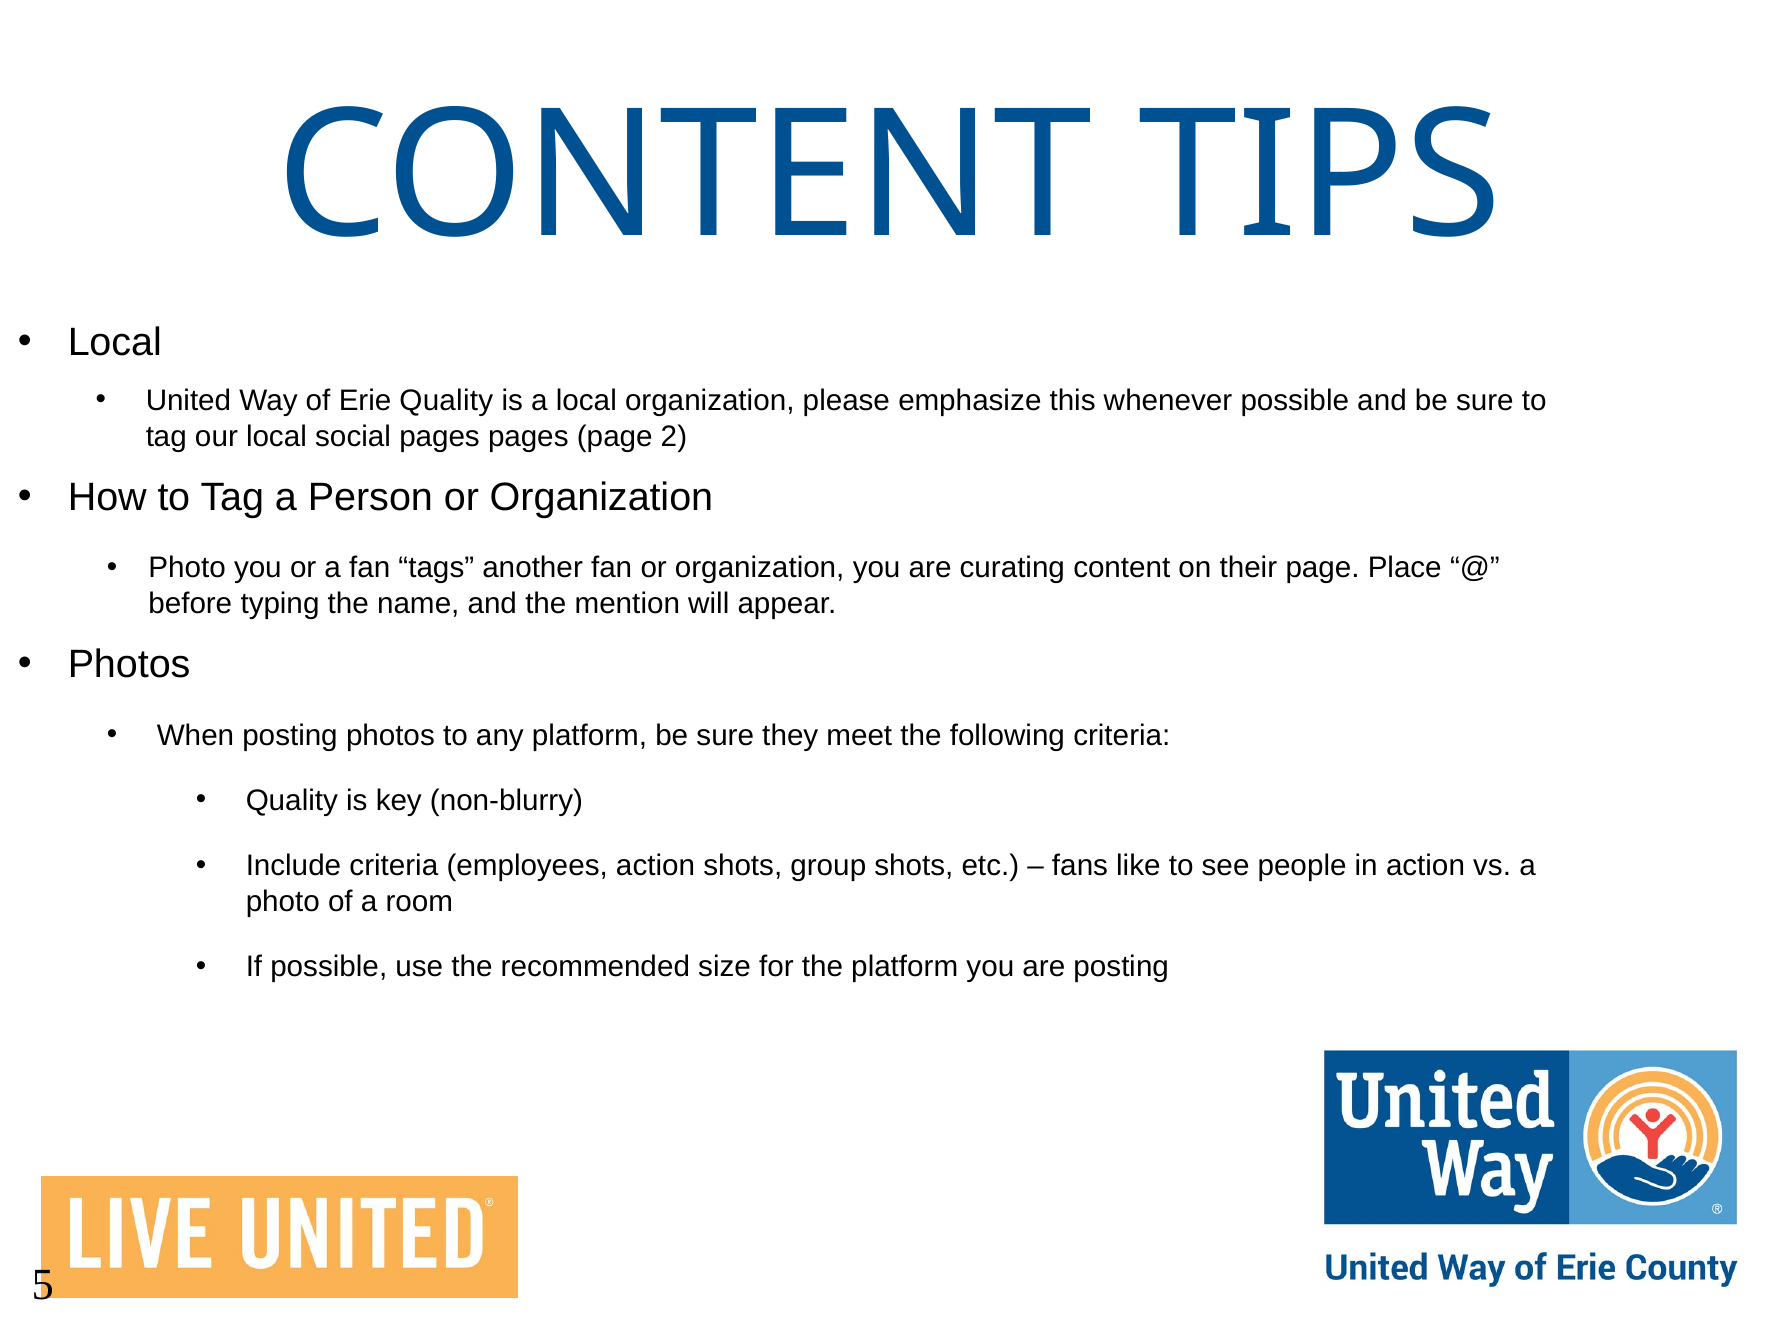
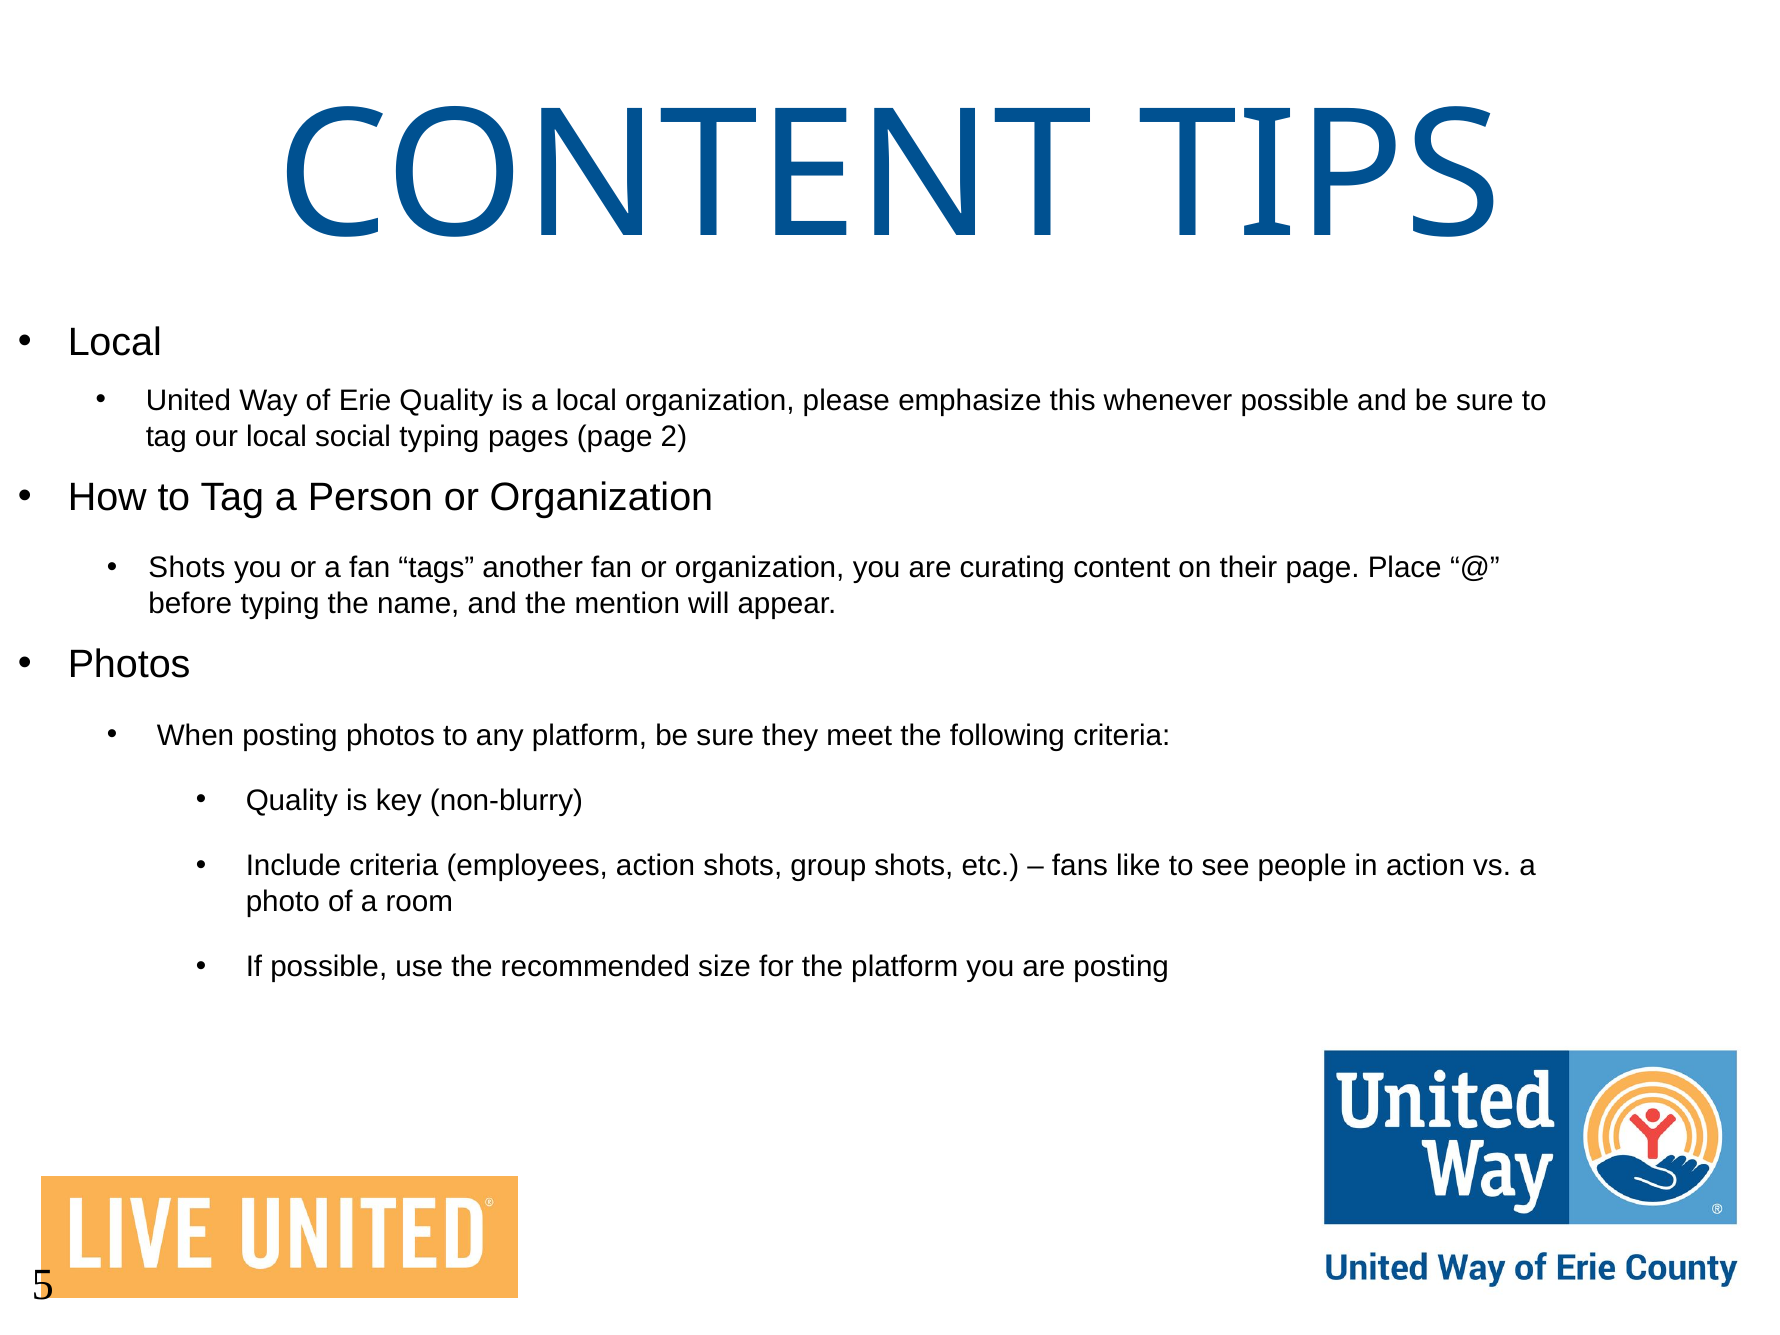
social pages: pages -> typing (439, 436)
Photo: Photo -> Shots (187, 568)
